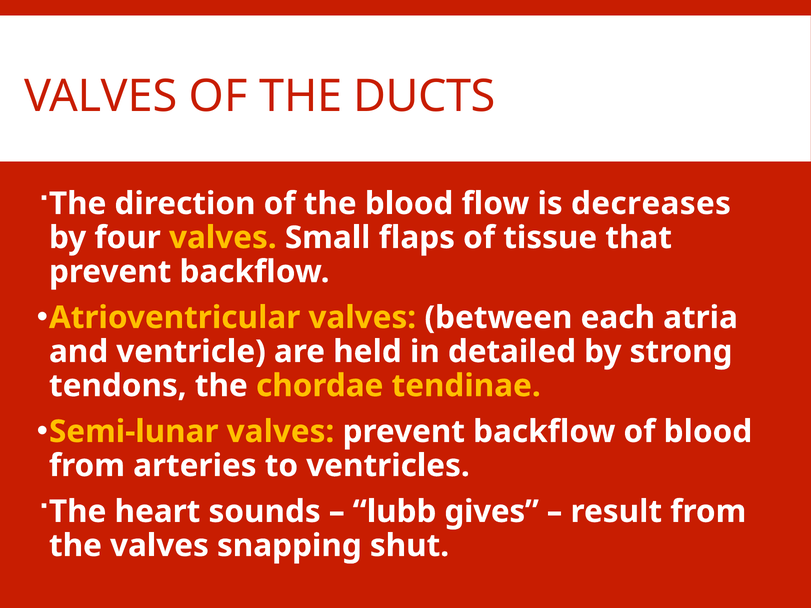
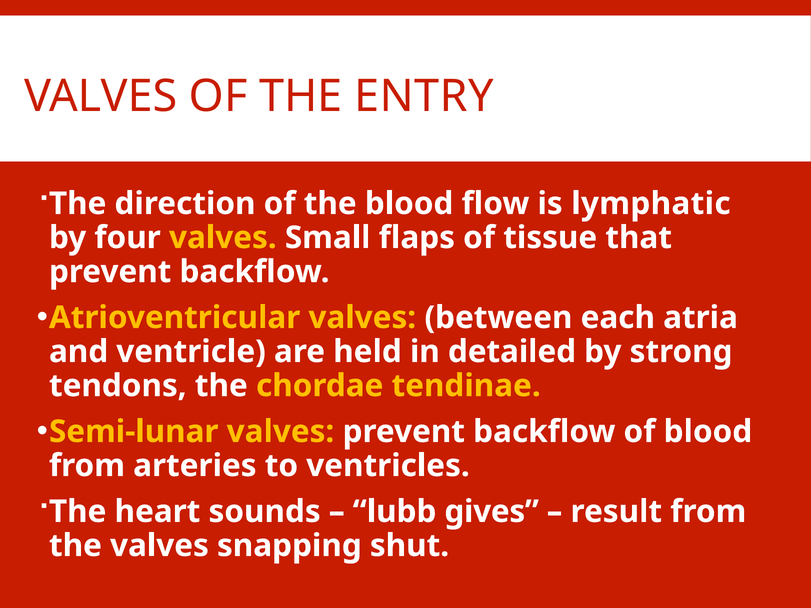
DUCTS: DUCTS -> ENTRY (424, 97)
decreases: decreases -> lymphatic (651, 204)
